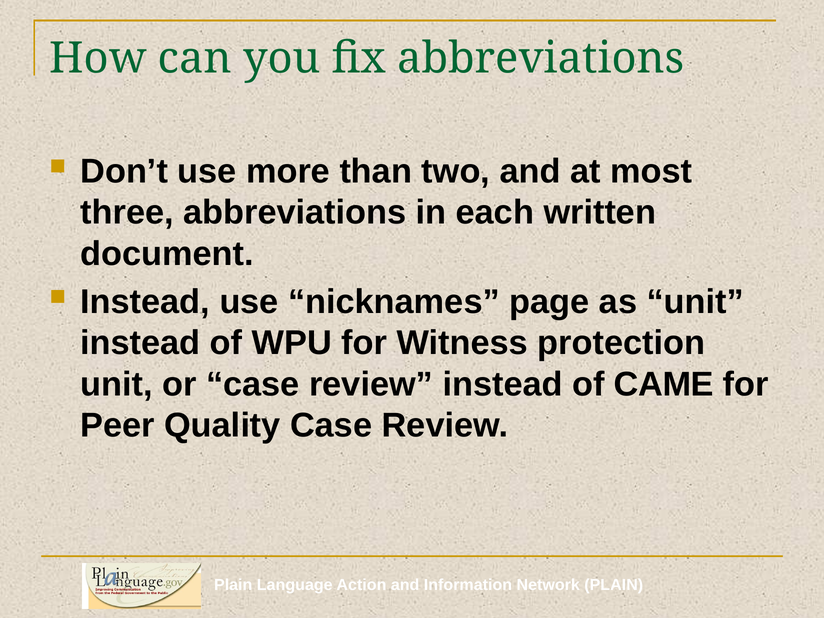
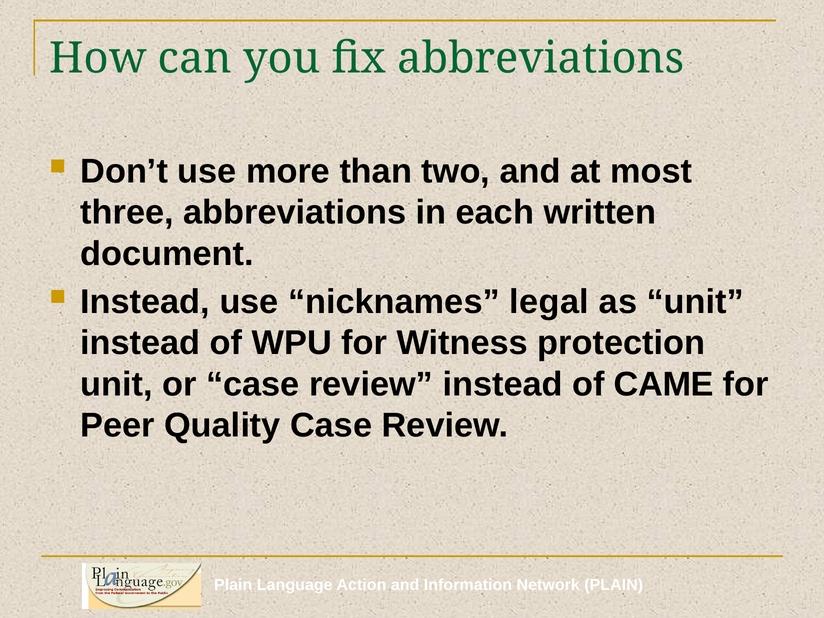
page: page -> legal (549, 302)
